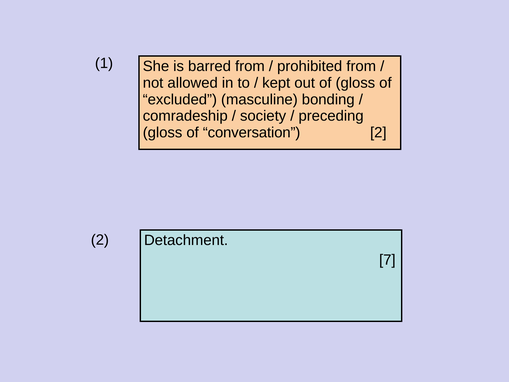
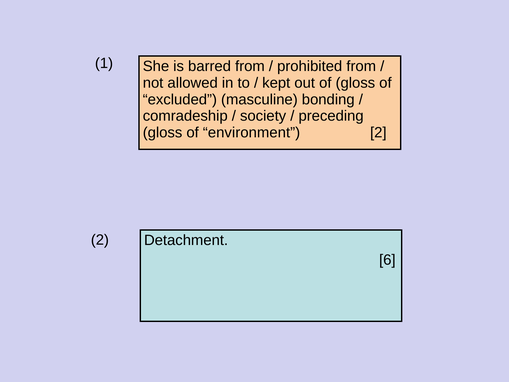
conversation: conversation -> environment (252, 133)
7: 7 -> 6 (387, 260)
